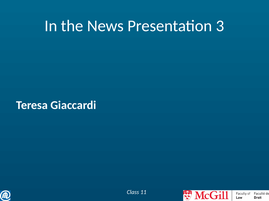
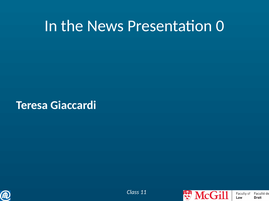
3: 3 -> 0 (220, 26)
